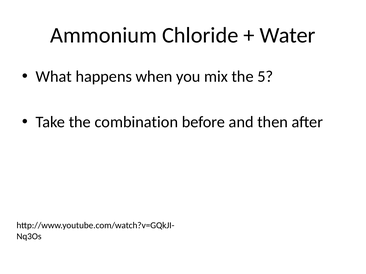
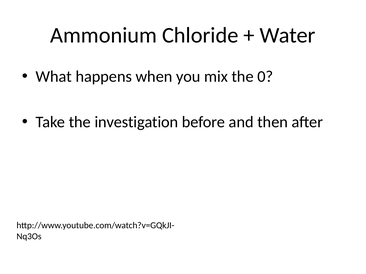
5: 5 -> 0 (265, 77)
combination: combination -> investigation (136, 122)
